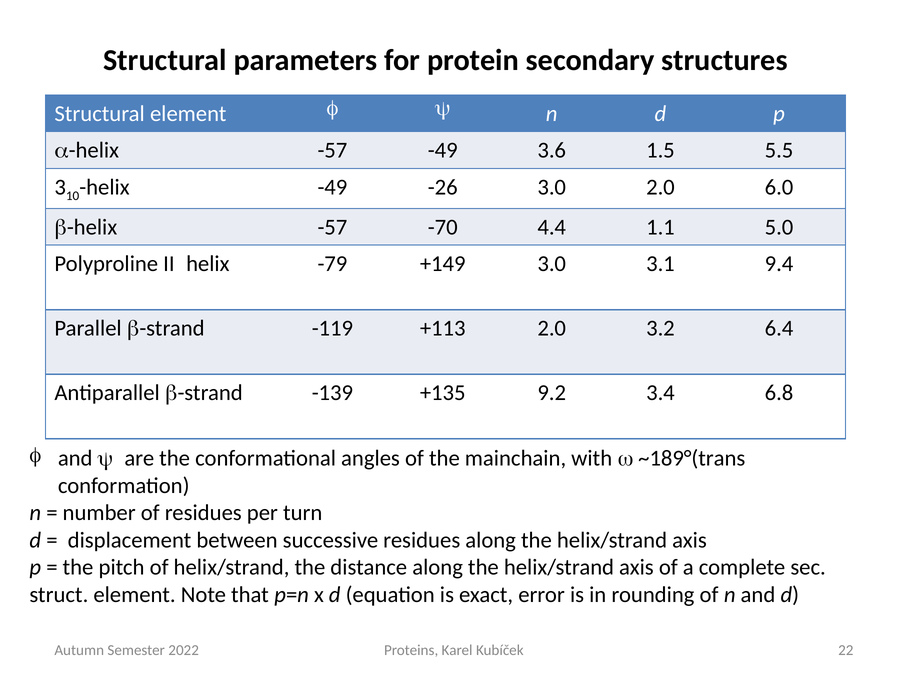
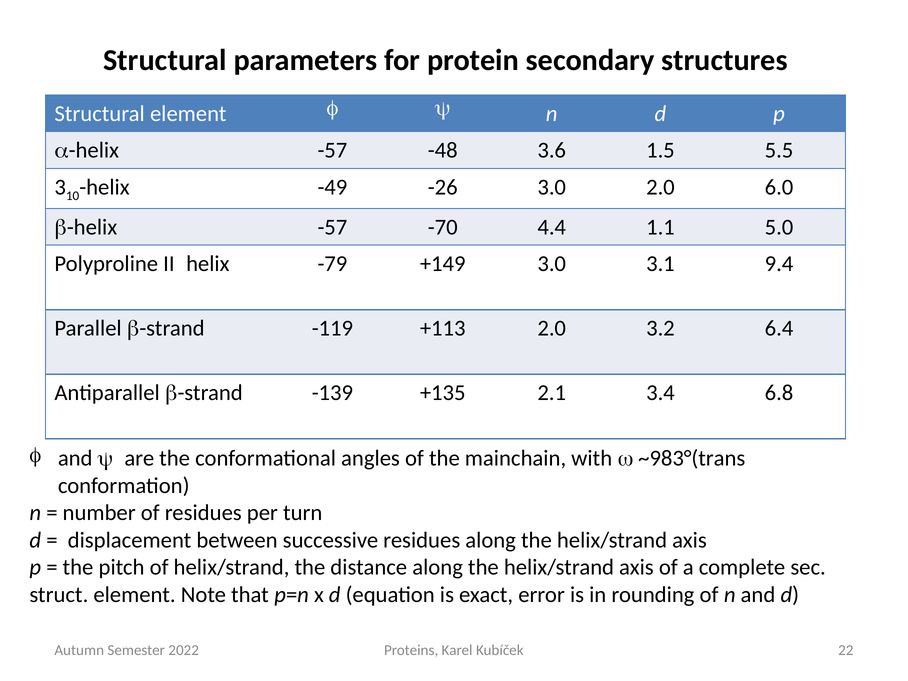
-57 -49: -49 -> -48 (443, 150)
9.2: 9.2 -> 2.1 (552, 393)
~189°(trans: ~189°(trans -> ~983°(trans (692, 458)
